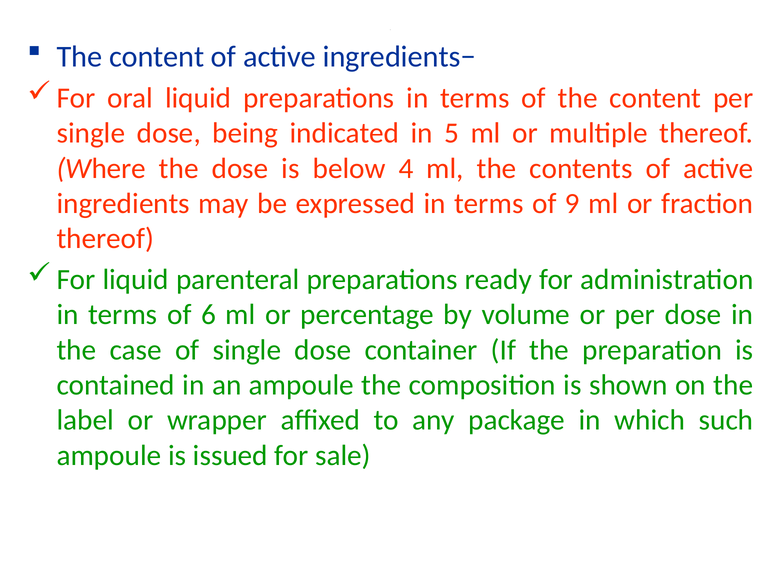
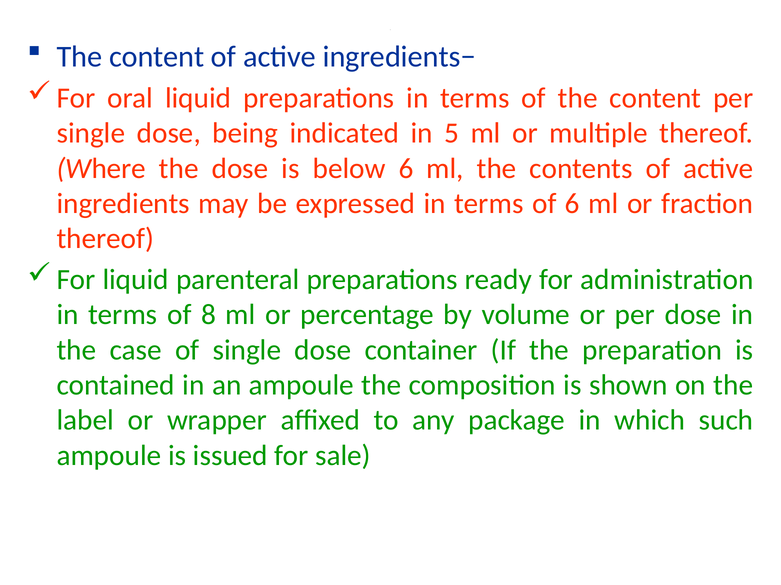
below 4: 4 -> 6 (406, 169)
of 9: 9 -> 6 (572, 204)
6: 6 -> 8 (208, 315)
